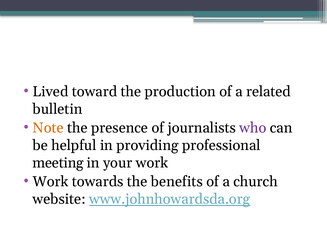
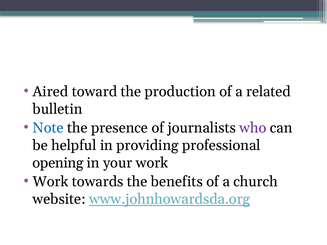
Lived: Lived -> Aired (50, 92)
Note colour: orange -> blue (48, 128)
meeting: meeting -> opening (58, 163)
